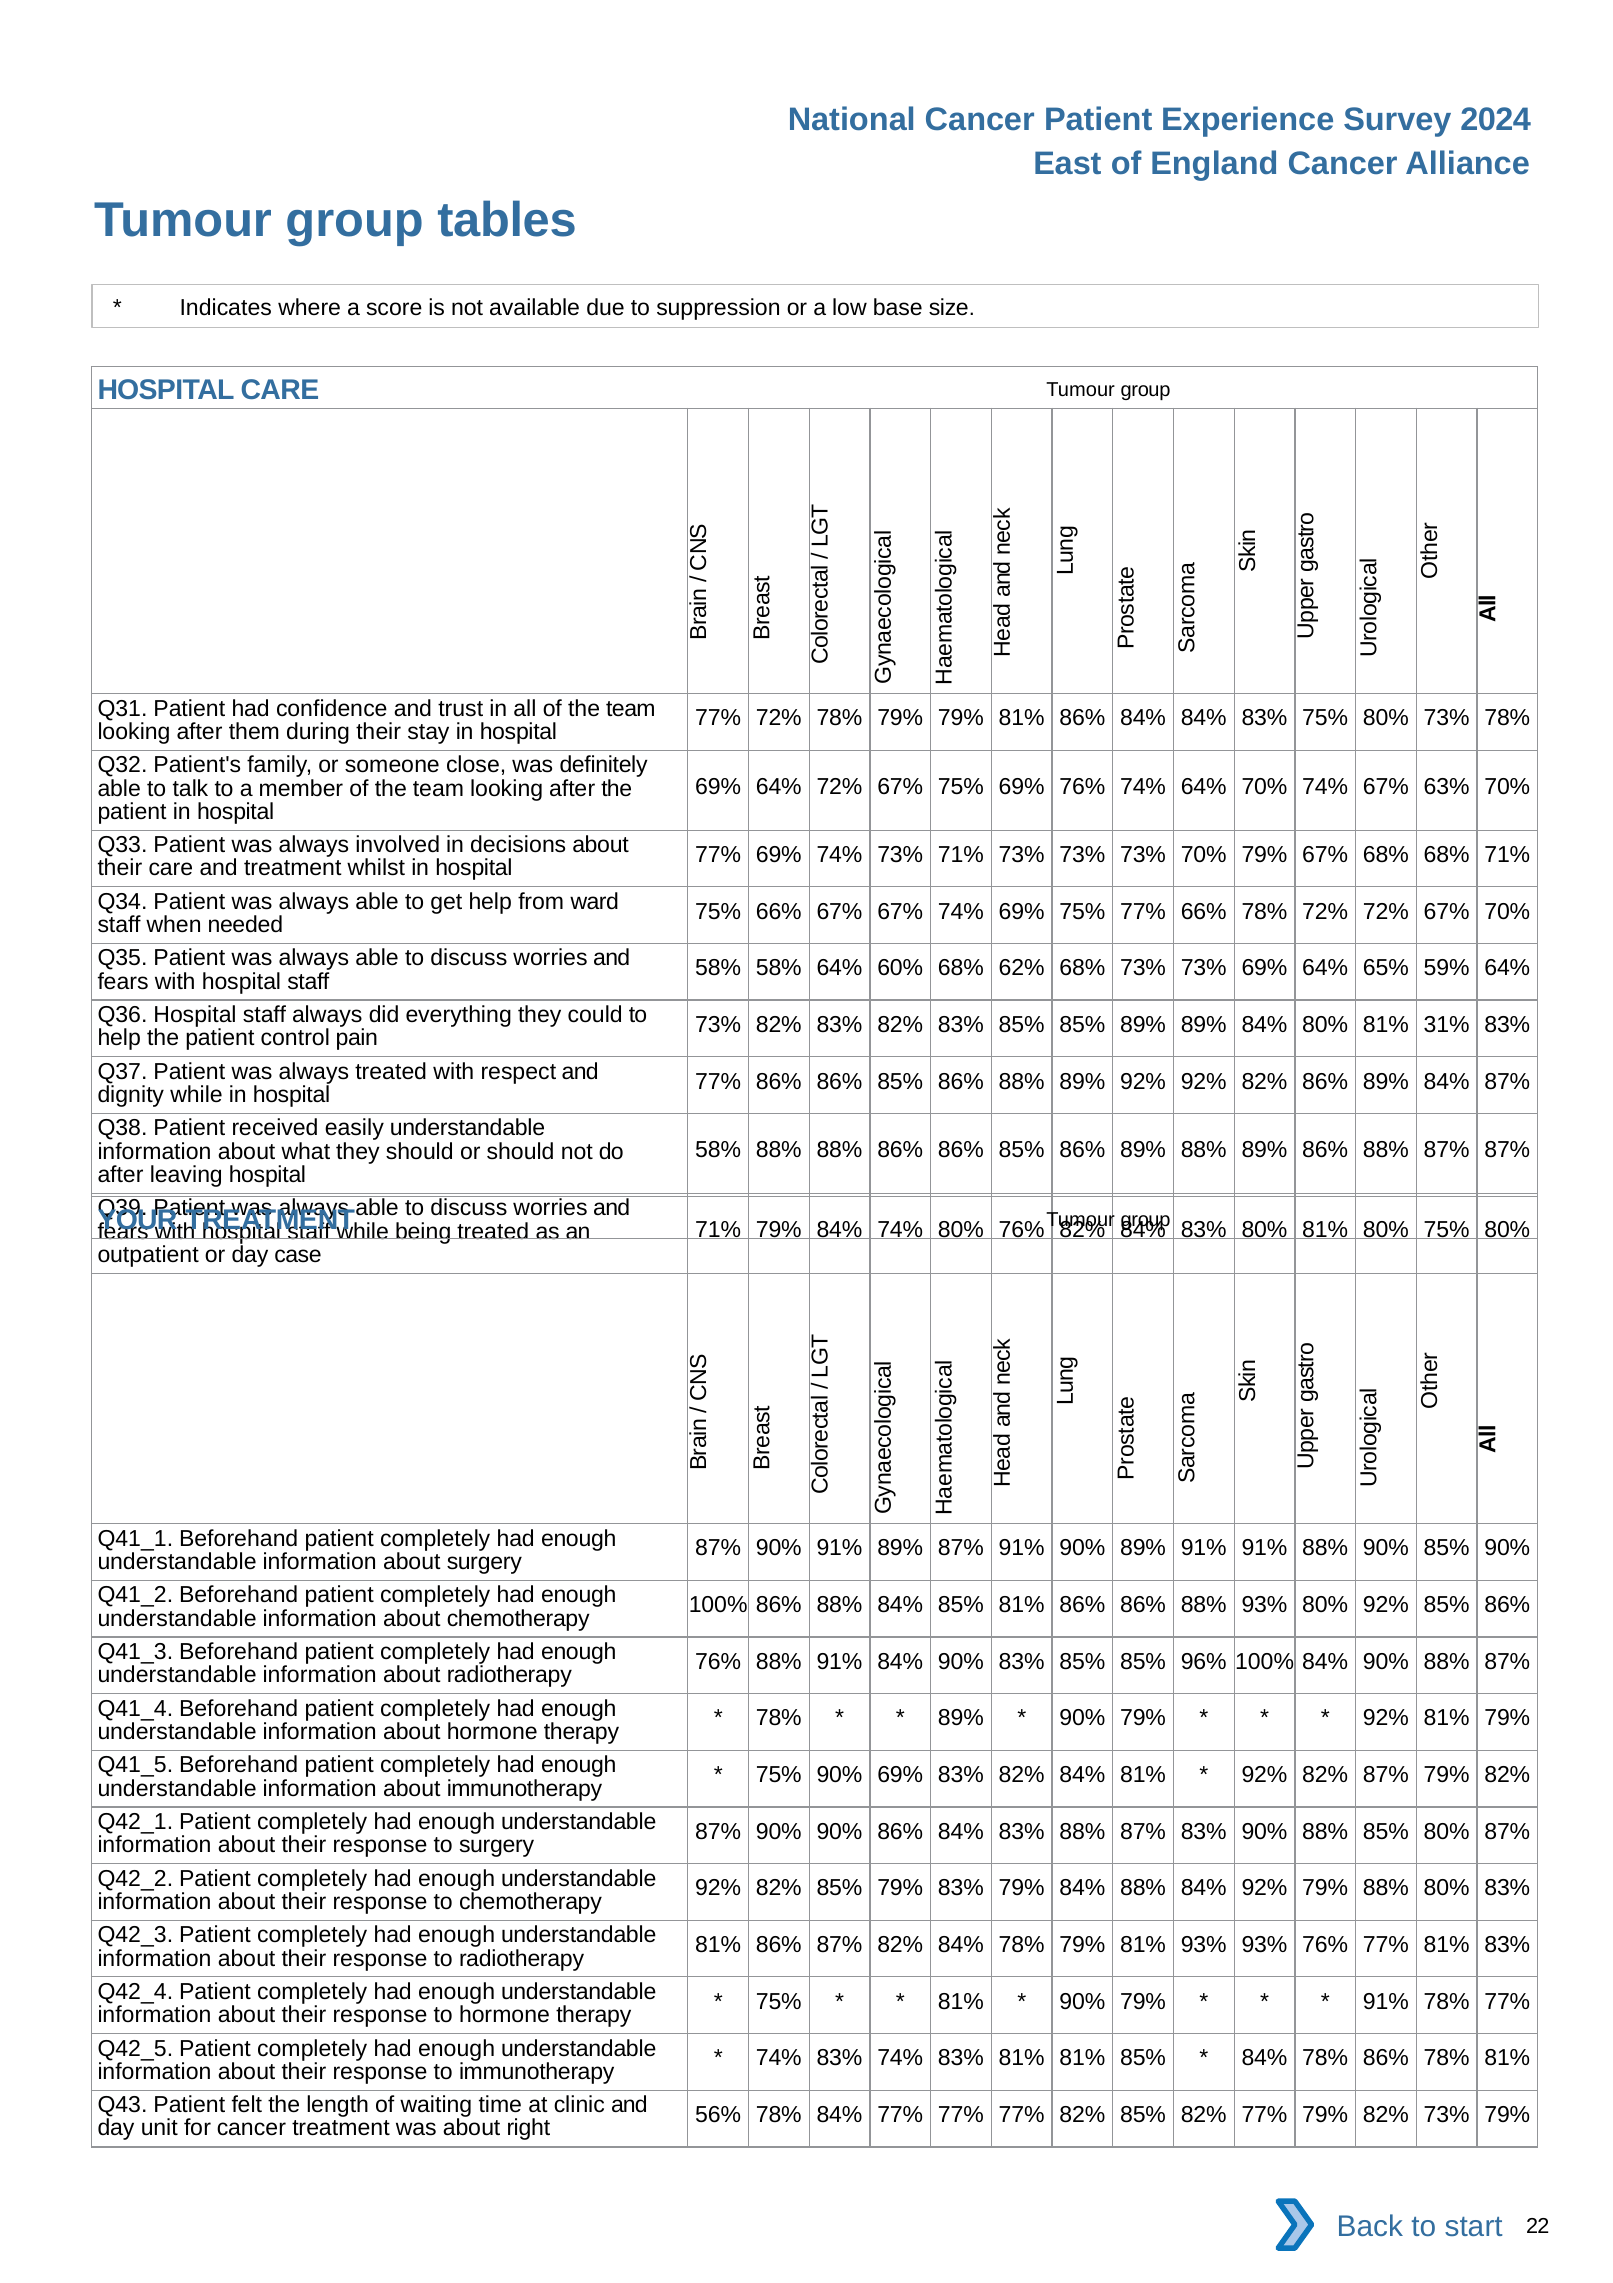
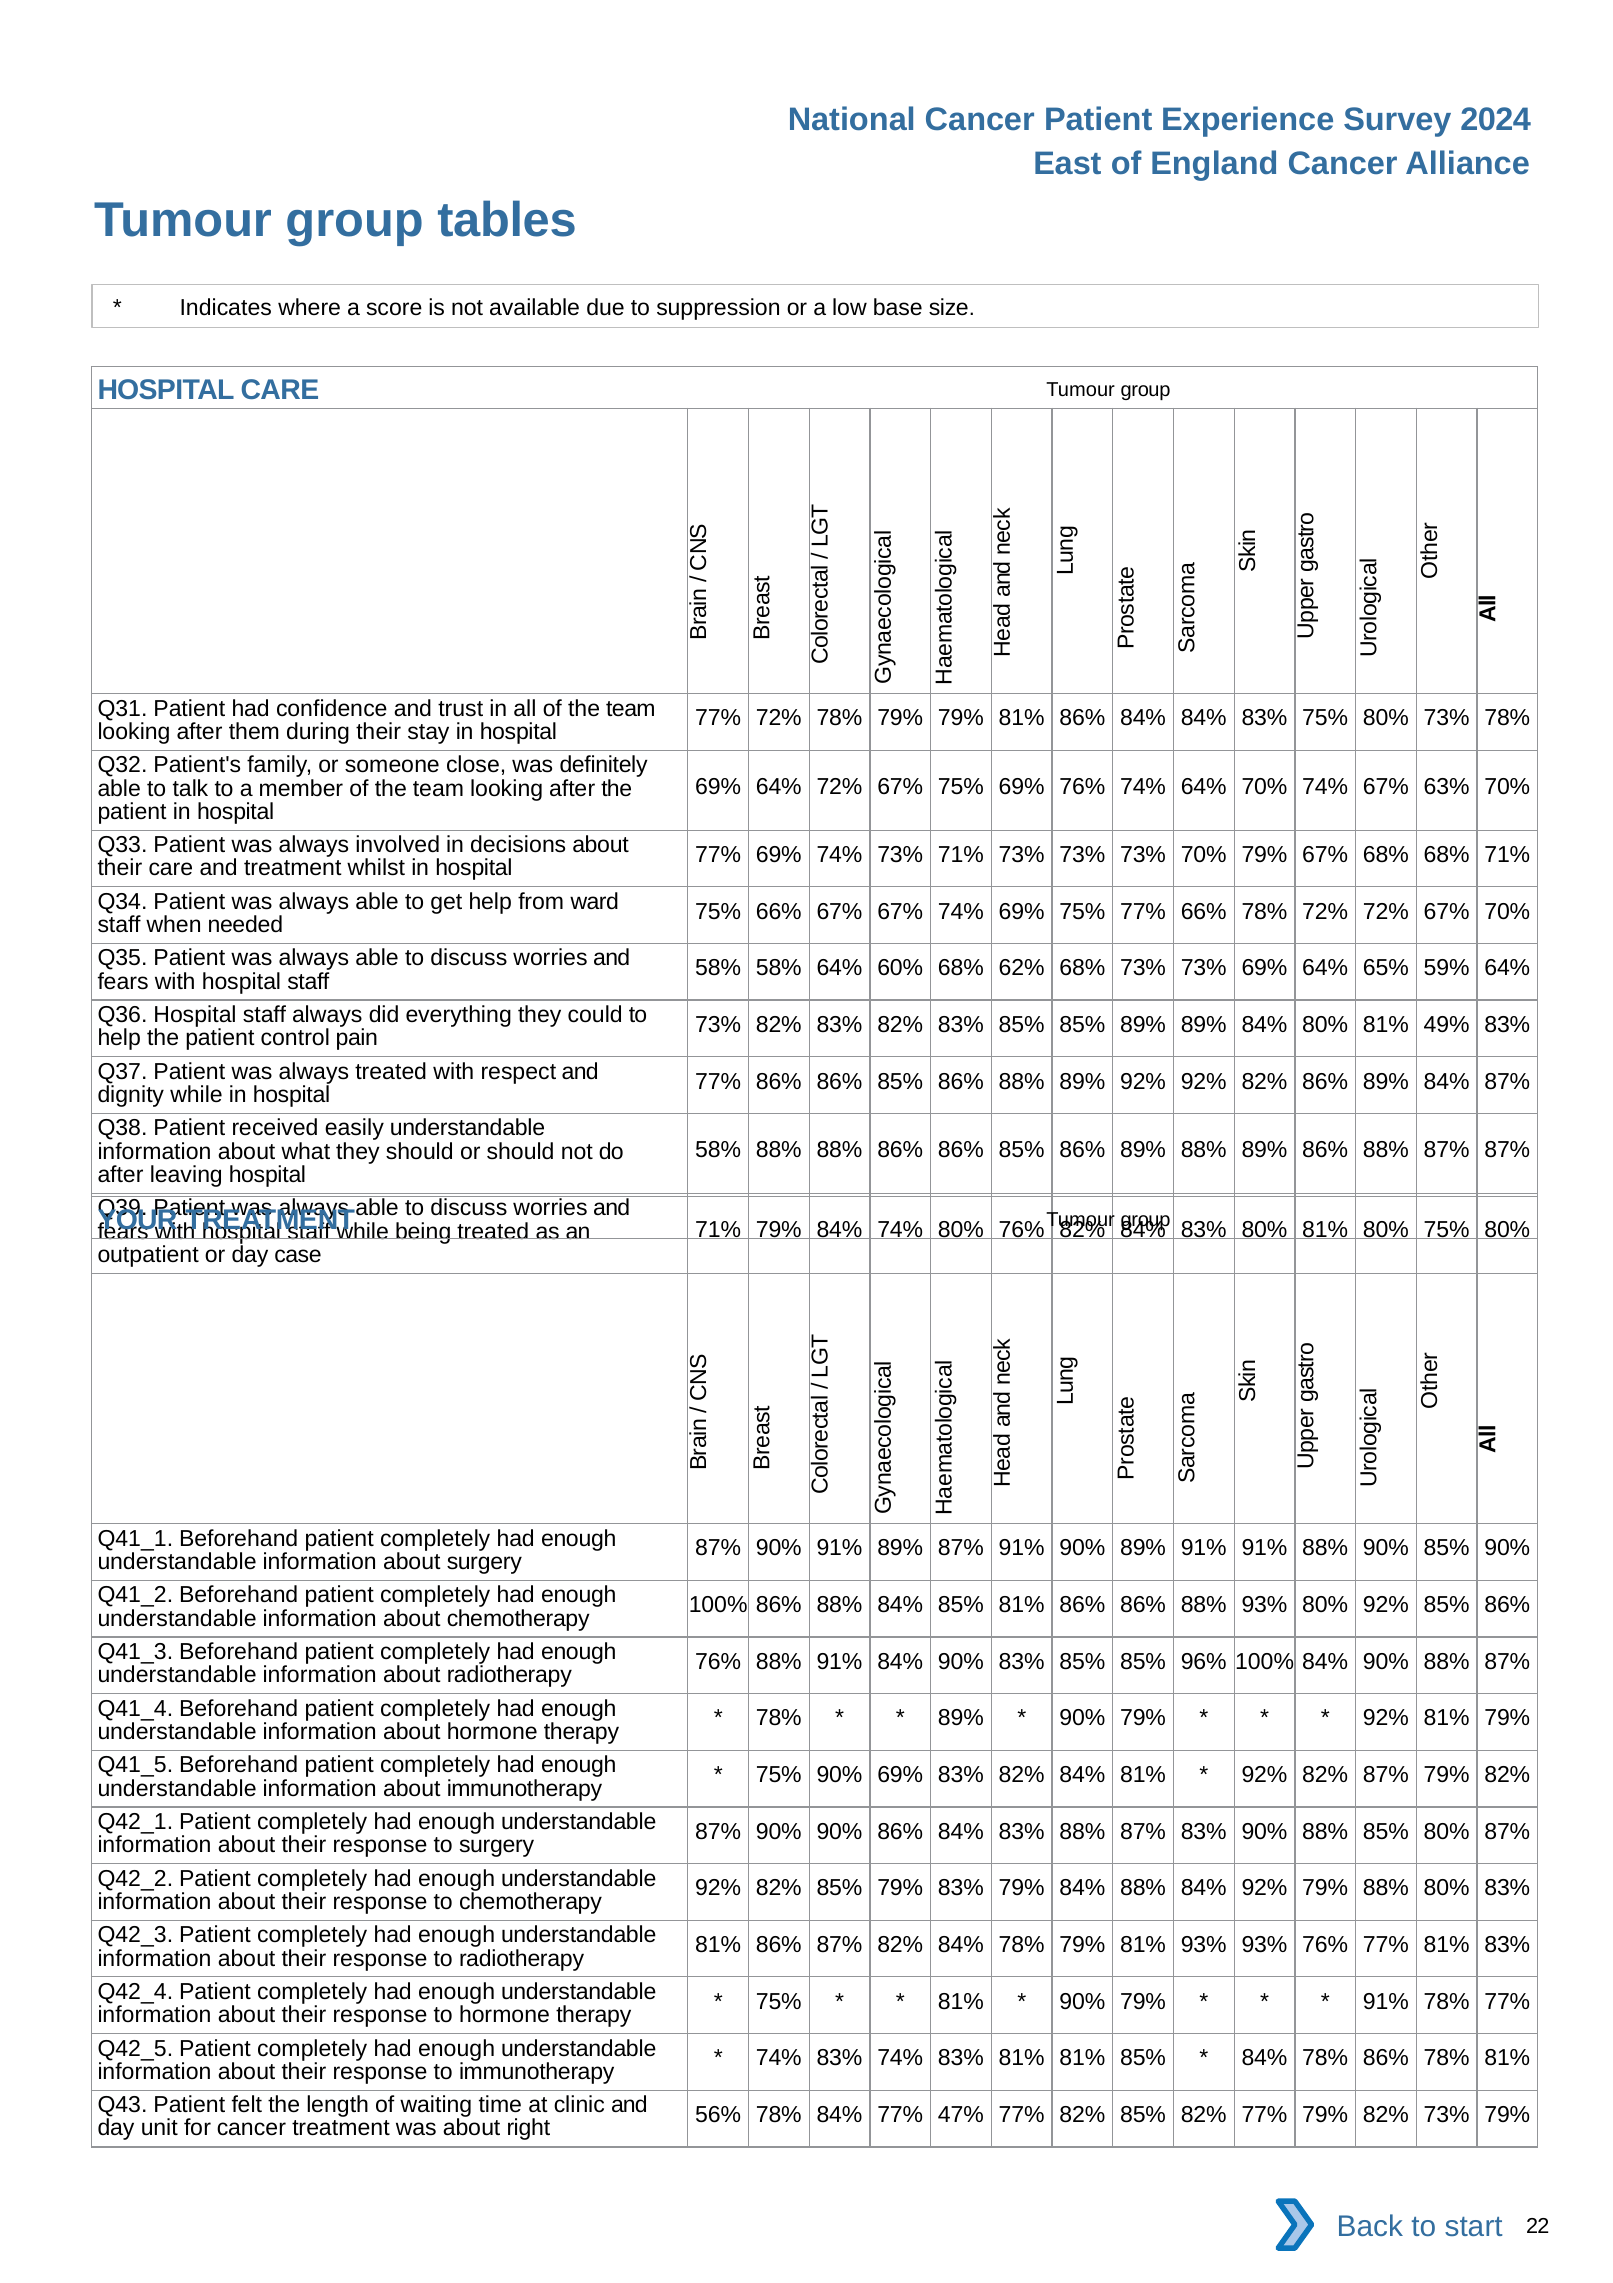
31%: 31% -> 49% (1447, 1025)
84% 77% 77%: 77% -> 47% (961, 2114)
